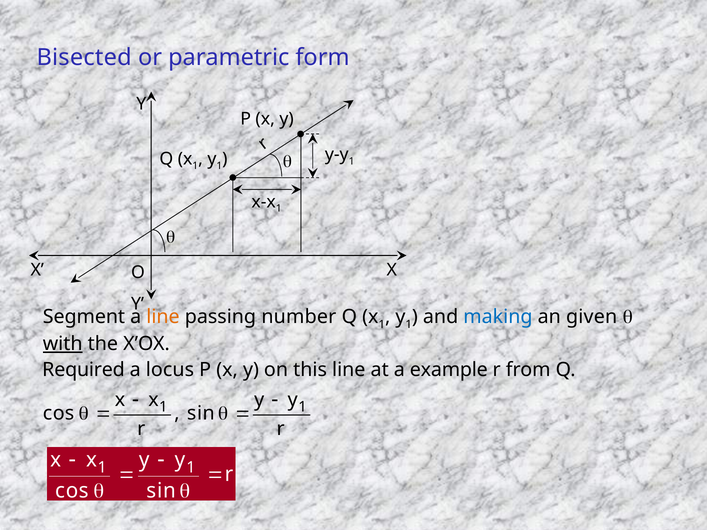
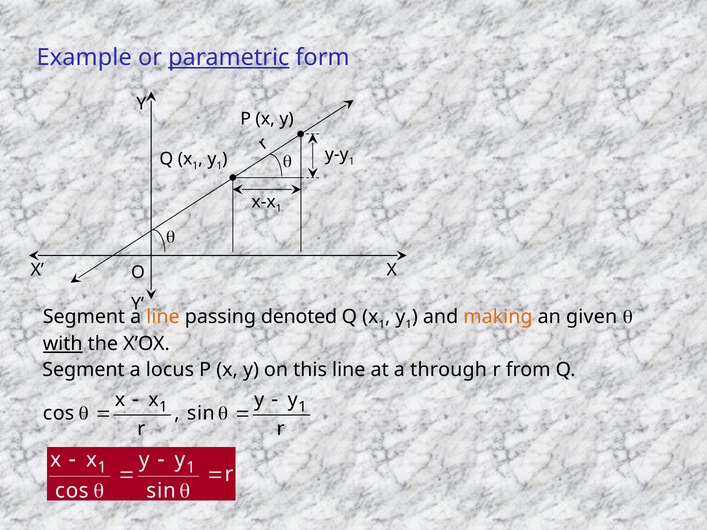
Bisected: Bisected -> Example (84, 58)
parametric underline: none -> present (229, 58)
number: number -> denoted (299, 317)
making colour: blue -> orange (498, 317)
Required: Required -> Segment (83, 370)
example: example -> through (449, 370)
